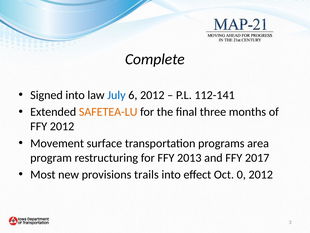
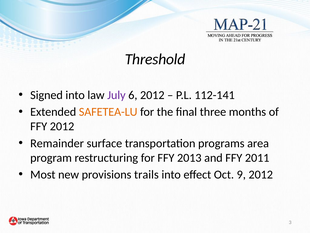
Complete: Complete -> Threshold (155, 59)
July colour: blue -> purple (116, 95)
Movement: Movement -> Remainder (57, 143)
2017: 2017 -> 2011 (257, 157)
0: 0 -> 9 (241, 174)
